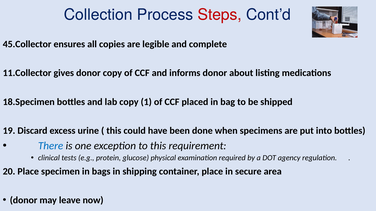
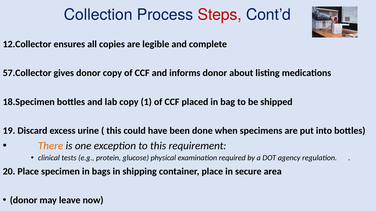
45.Collector: 45.Collector -> 12.Collector (27, 44)
11.Collector: 11.Collector -> 57.Collector (27, 73)
There colour: blue -> orange (51, 146)
